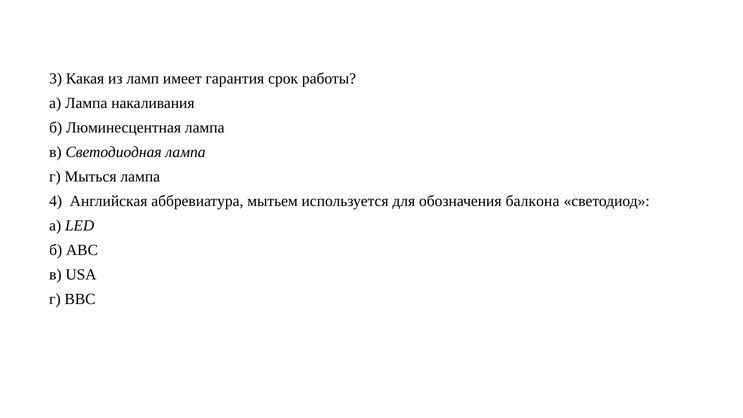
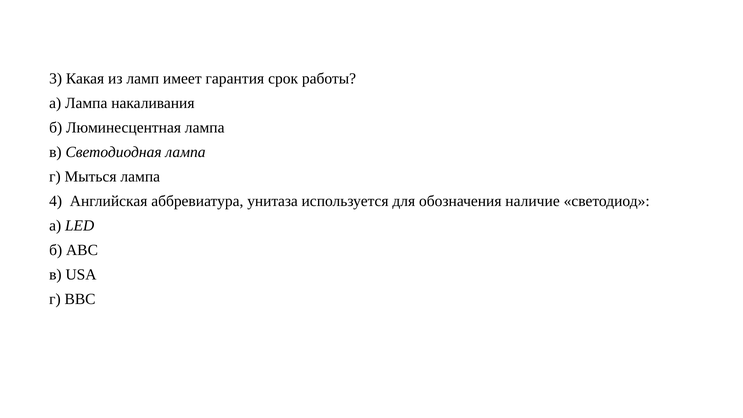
мытьем: мытьем -> унитаза (273, 201)
балкона: балкона -> наличие (533, 201)
